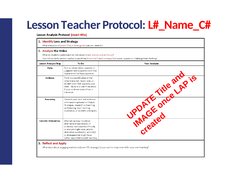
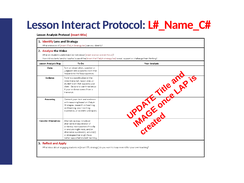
Teacher: Teacher -> Interact (81, 25)
